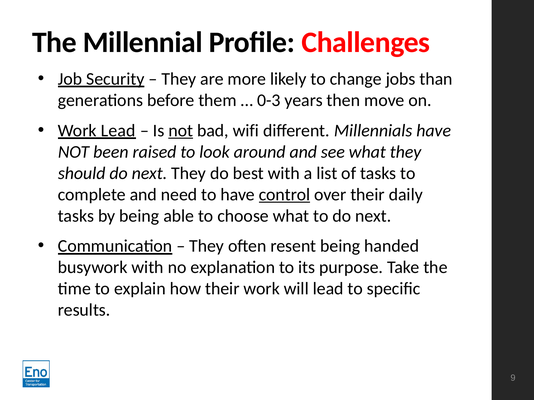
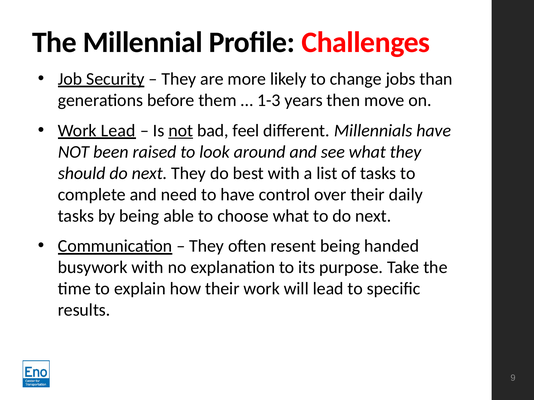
0-3: 0-3 -> 1-3 (269, 100)
wifi: wifi -> feel (246, 131)
control underline: present -> none (285, 195)
